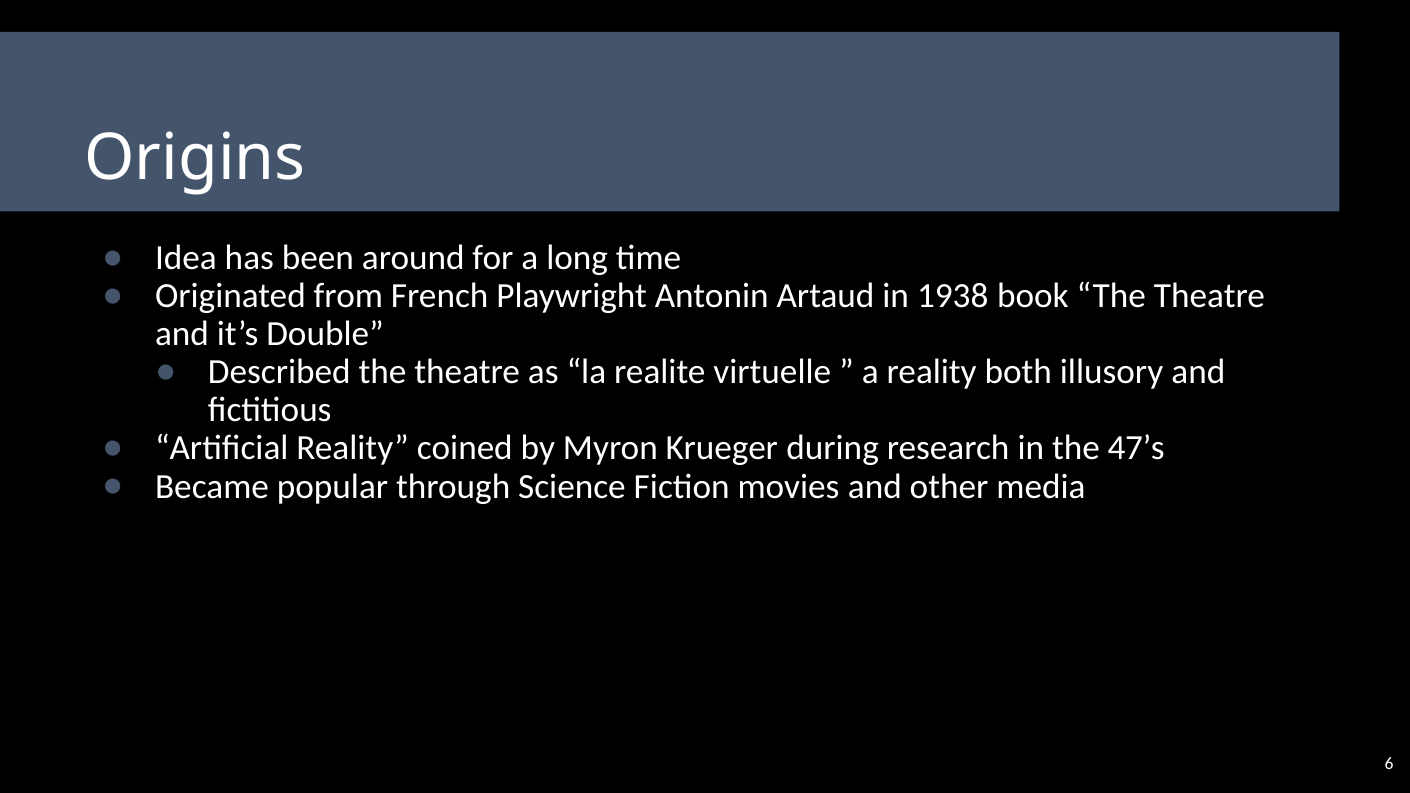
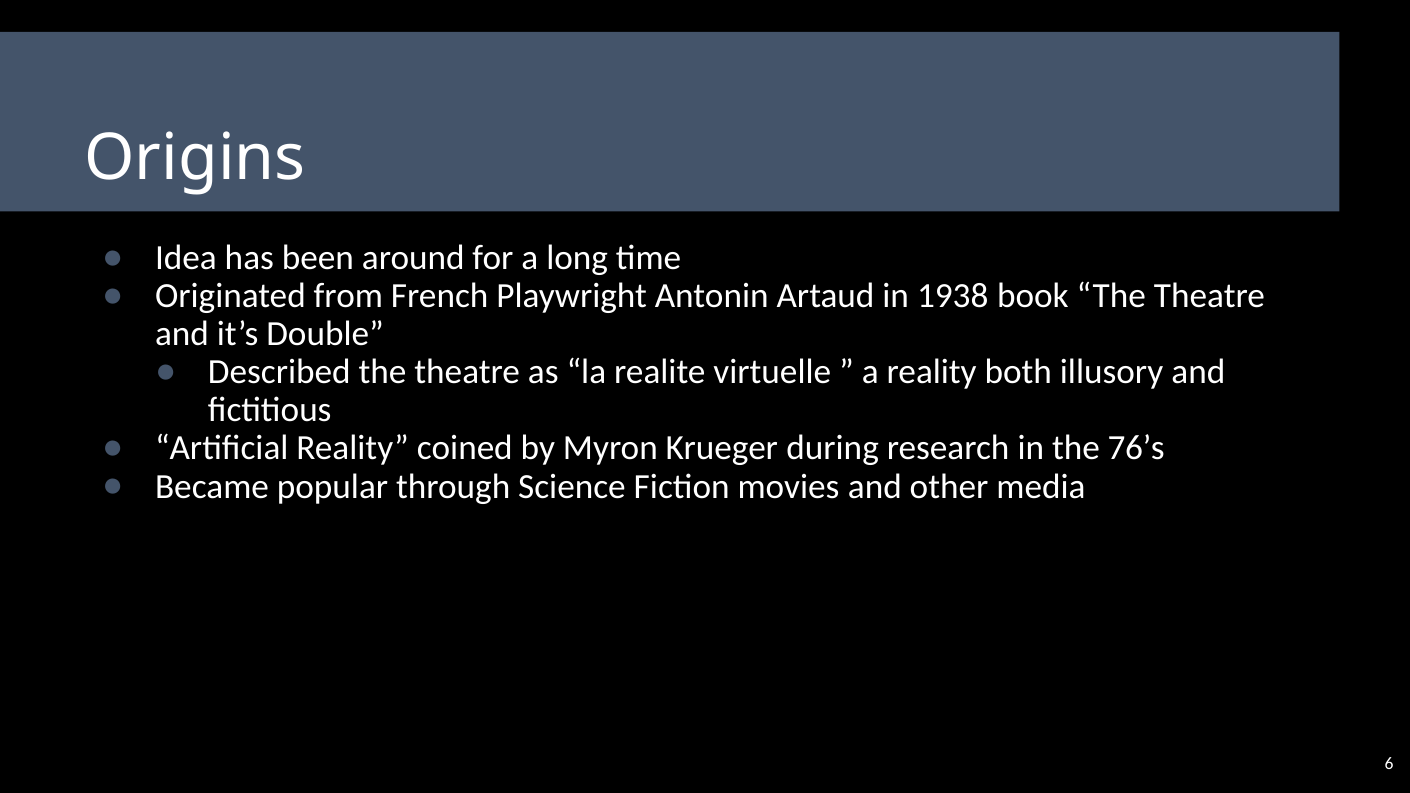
47’s: 47’s -> 76’s (1136, 448)
